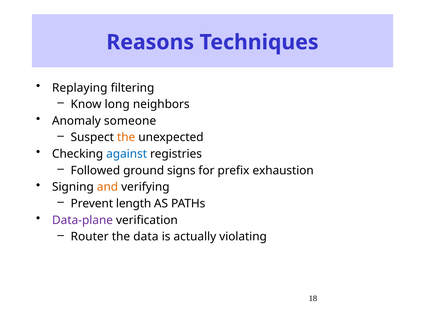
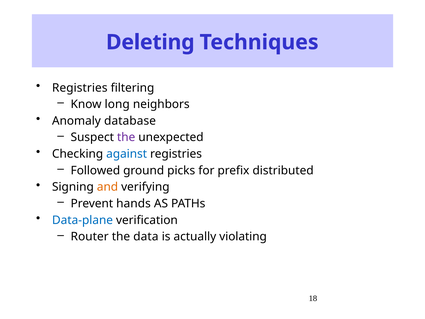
Reasons: Reasons -> Deleting (150, 42)
Replaying: Replaying -> Registries (80, 88)
someone: someone -> database (130, 121)
the colour: orange -> purple (126, 137)
signs: signs -> picks (181, 170)
exhaustion: exhaustion -> distributed (283, 170)
length: length -> hands (134, 203)
Data-plane colour: purple -> blue (83, 220)
